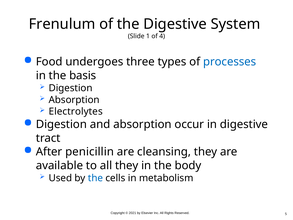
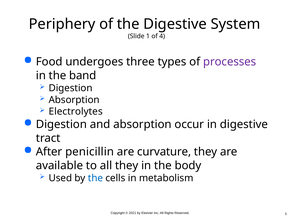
Frenulum: Frenulum -> Periphery (62, 24)
processes colour: blue -> purple (230, 62)
basis: basis -> band (83, 75)
cleansing: cleansing -> curvature (164, 152)
